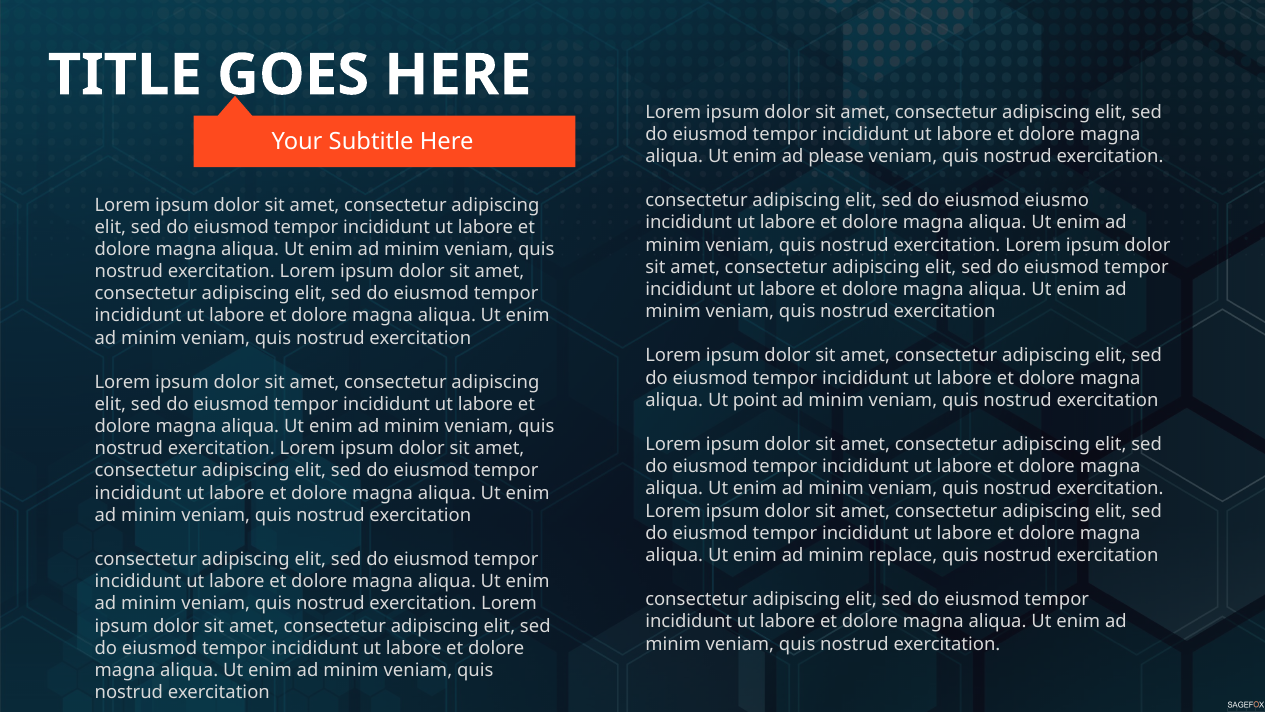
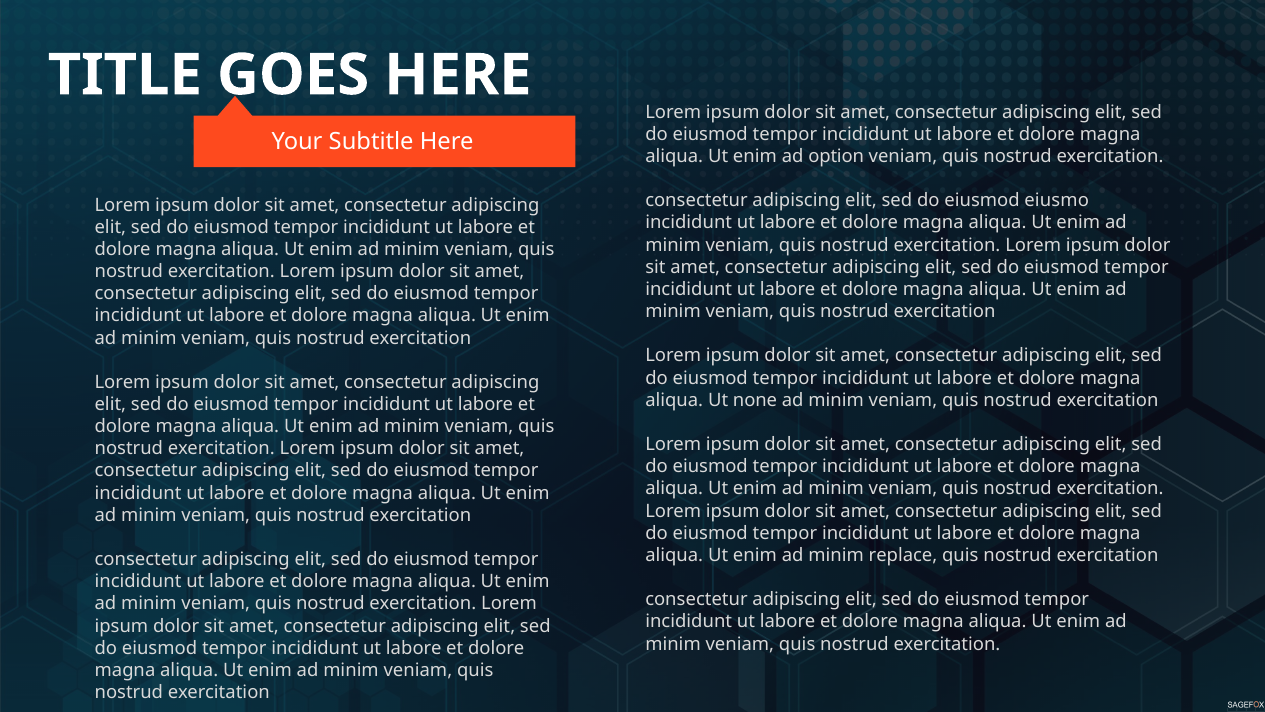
please: please -> option (836, 156)
point: point -> none (755, 400)
